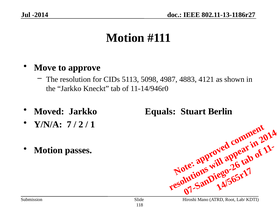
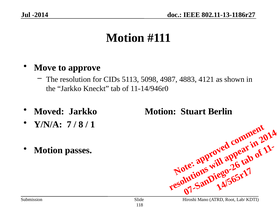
Jarkko Equals: Equals -> Motion (160, 111)
2: 2 -> 8 (81, 124)
